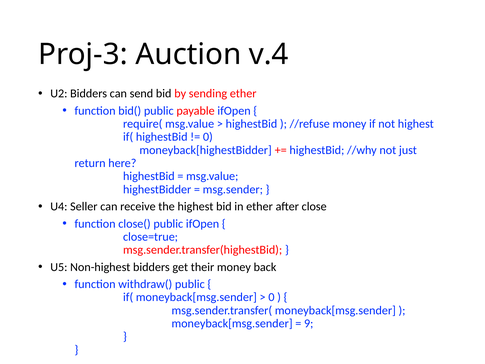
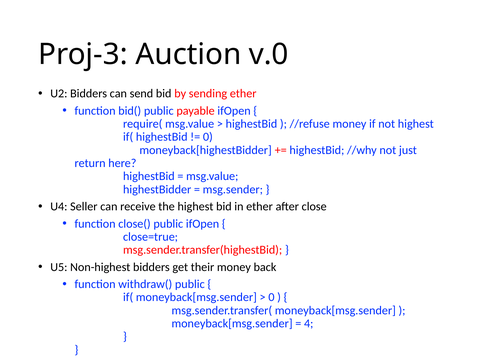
v.4: v.4 -> v.0 (269, 54)
9: 9 -> 4 (309, 323)
